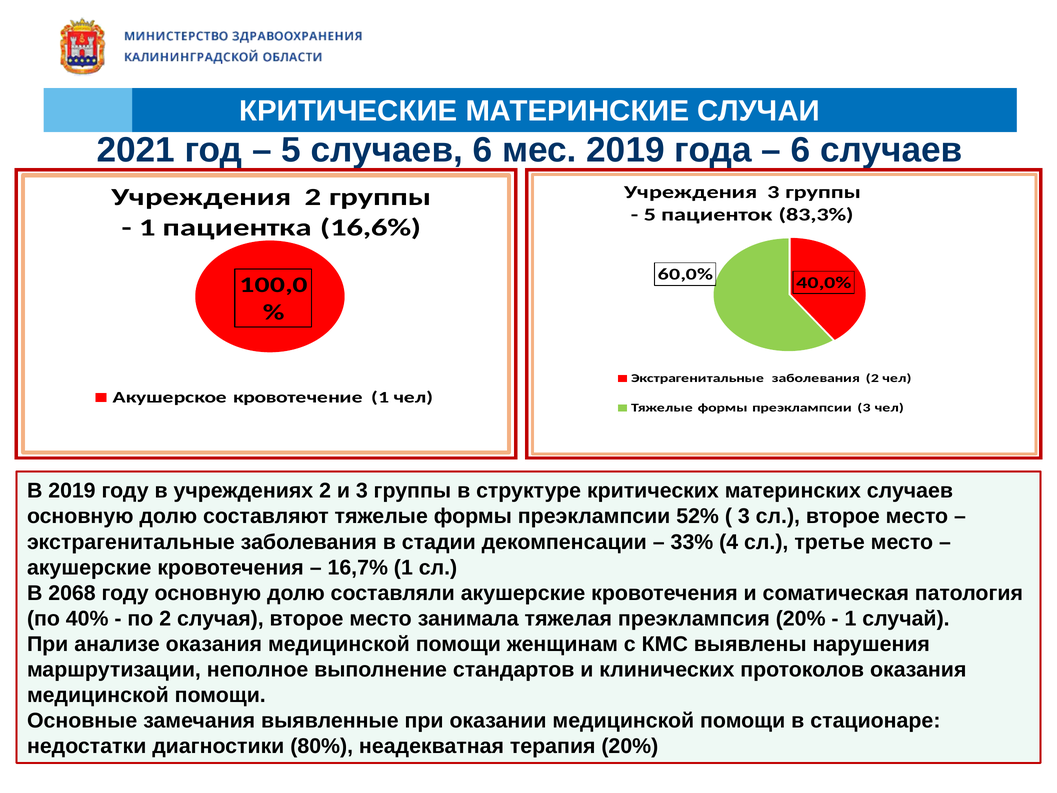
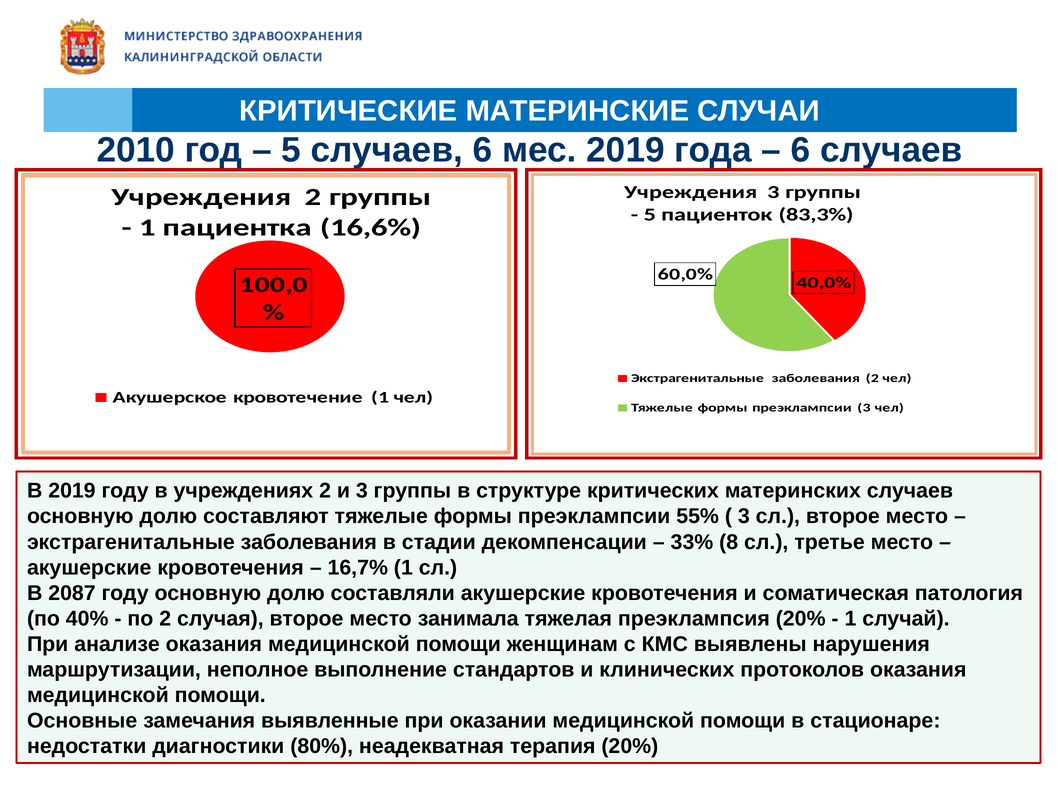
2021: 2021 -> 2010 (136, 150)
52%: 52% -> 55% (698, 516)
4: 4 -> 8 (729, 542)
2068: 2068 -> 2087 (72, 593)
